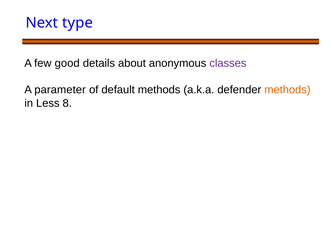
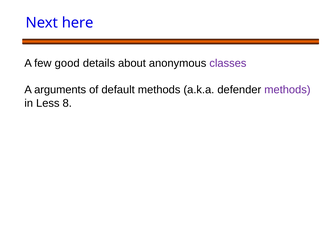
type: type -> here (78, 23)
parameter: parameter -> arguments (60, 90)
methods colour: orange -> purple (287, 90)
